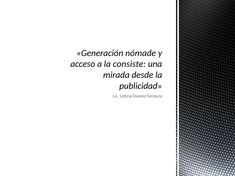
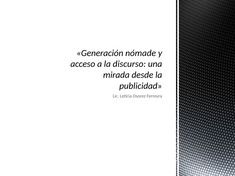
consiste: consiste -> discurso (129, 64)
